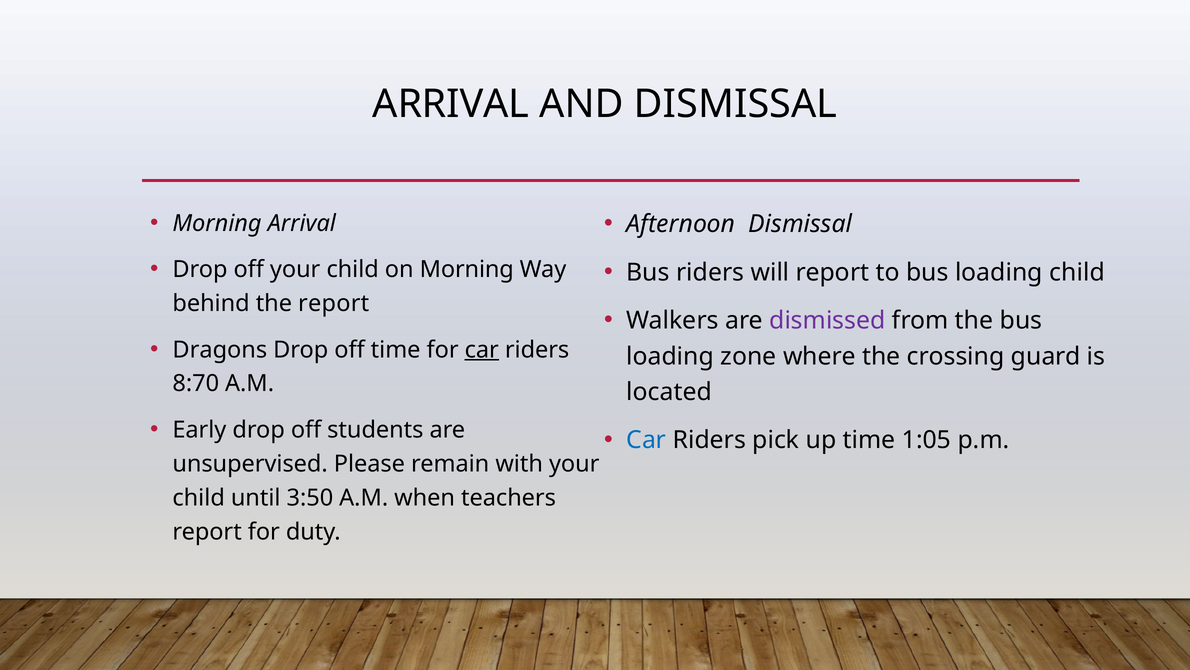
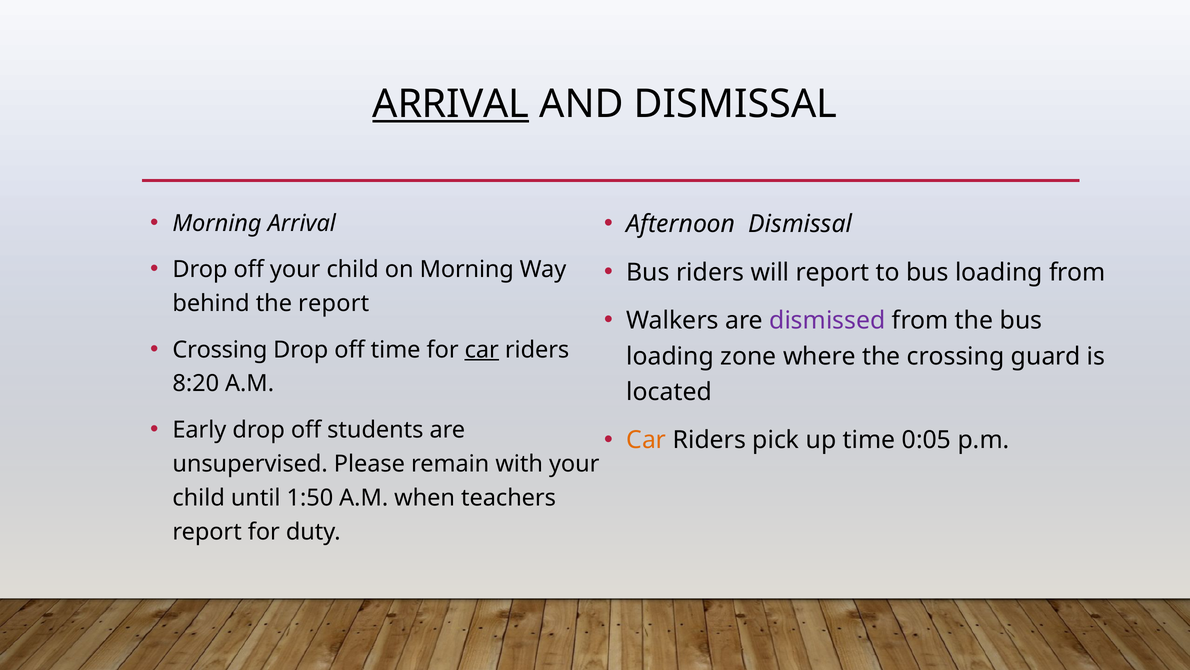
ARRIVAL underline: none -> present (451, 104)
loading child: child -> from (1077, 272)
Dragons: Dragons -> Crossing (220, 349)
8:70: 8:70 -> 8:20 (196, 383)
Car colour: blue -> orange (646, 440)
1:05: 1:05 -> 0:05 (926, 440)
3:50: 3:50 -> 1:50 (310, 497)
